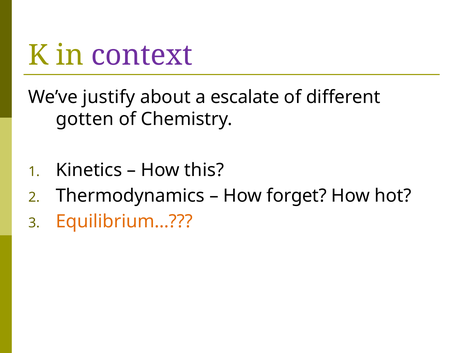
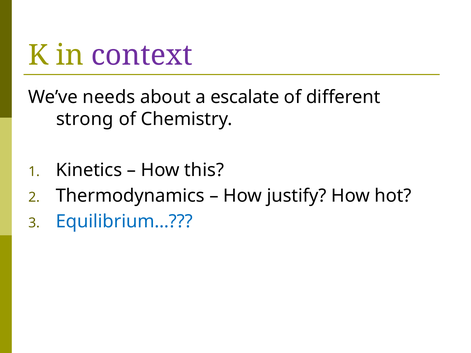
justify: justify -> needs (109, 97)
gotten: gotten -> strong (85, 119)
forget: forget -> justify (297, 196)
Equilibrium… colour: orange -> blue (124, 222)
